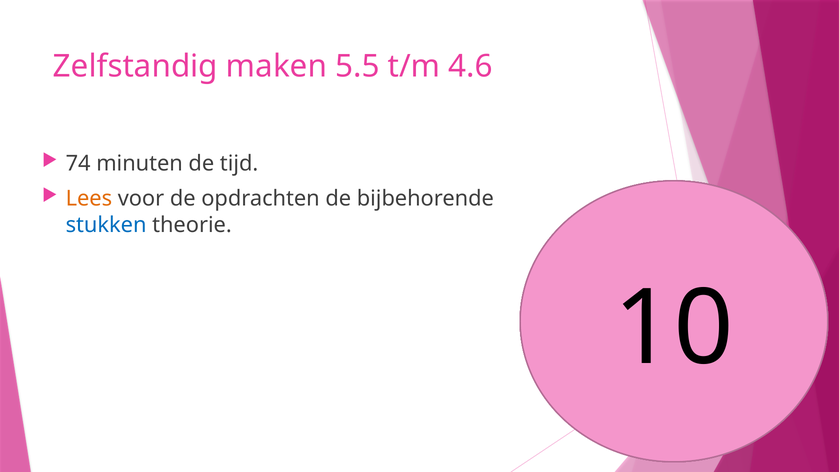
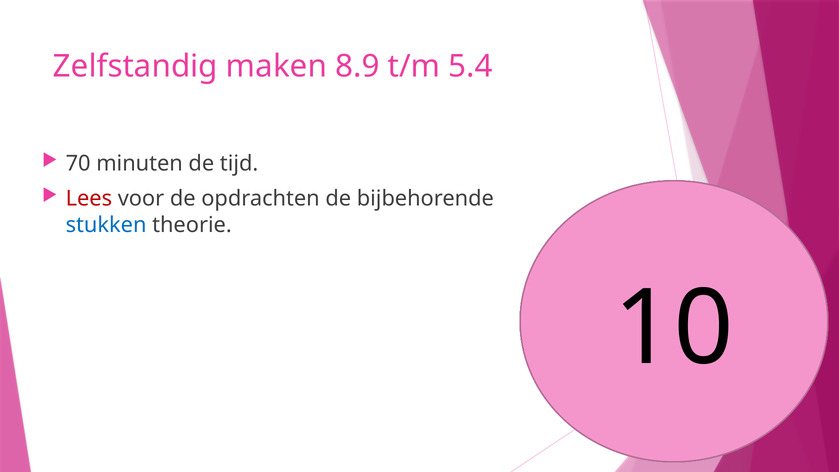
5.5: 5.5 -> 8.9 (357, 66)
4.6: 4.6 -> 5.4 (471, 66)
74: 74 -> 70 (78, 164)
Lees colour: orange -> red (89, 199)
